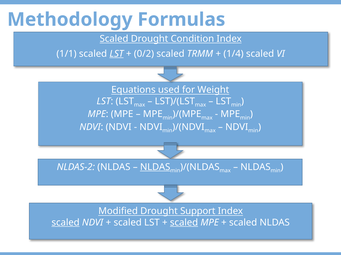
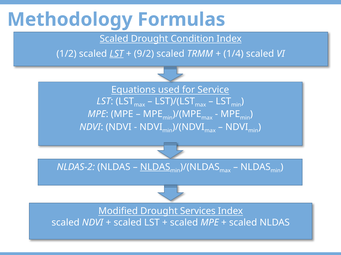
1/1: 1/1 -> 1/2 (66, 54)
0/2: 0/2 -> 9/2 (144, 54)
Weight: Weight -> Service (213, 90)
Support: Support -> Services (198, 212)
scaled underline: present -> none (66, 223)
scaled underline: present -> none (184, 223)
